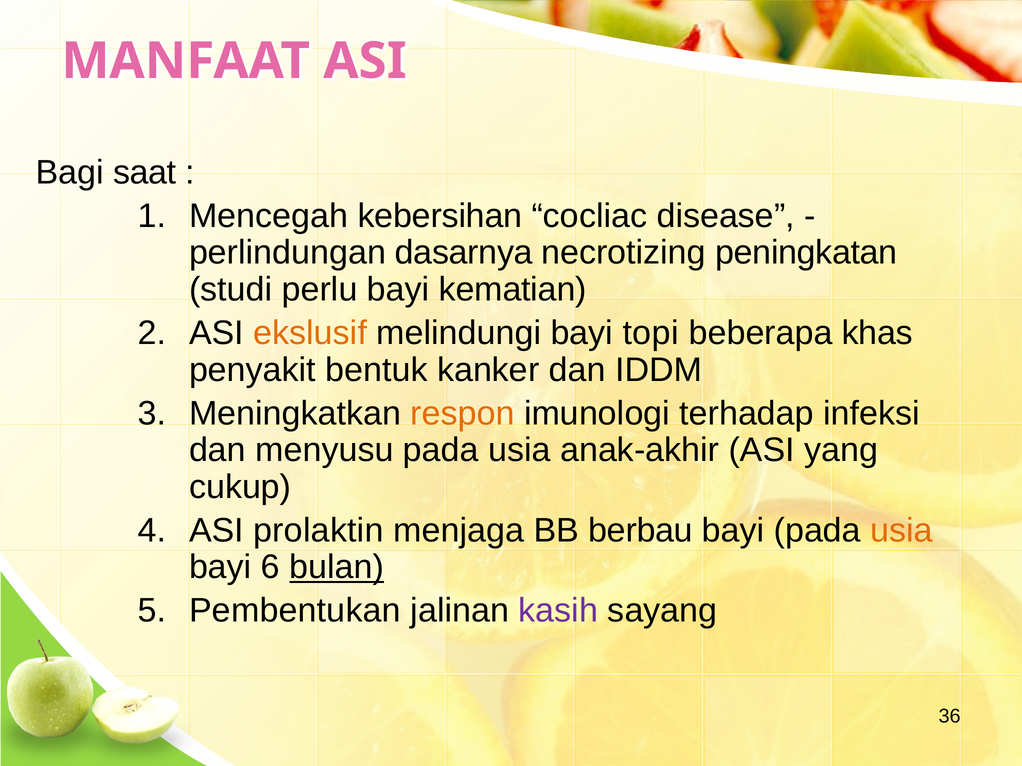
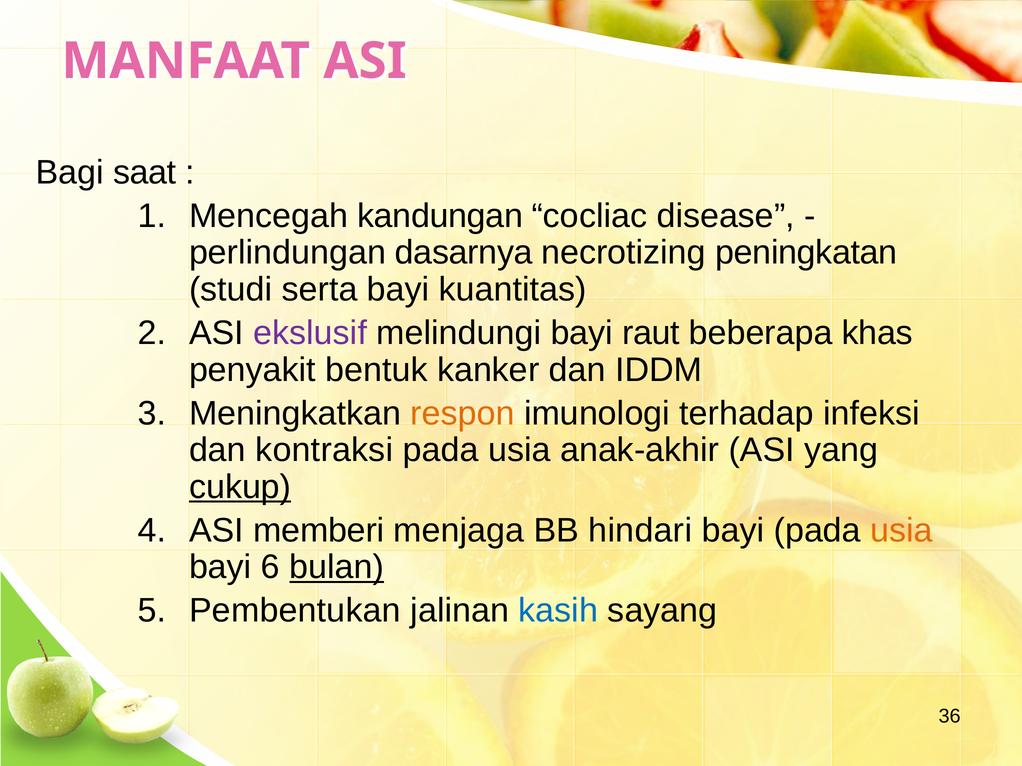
kebersihan: kebersihan -> kandungan (440, 216)
perlu: perlu -> serta (320, 290)
kematian: kematian -> kuantitas (513, 290)
ekslusif colour: orange -> purple (310, 333)
topi: topi -> raut (651, 333)
menyusu: menyusu -> kontraksi (324, 450)
cukup underline: none -> present (240, 487)
prolaktin: prolaktin -> memberi (319, 531)
berbau: berbau -> hindari (640, 531)
kasih colour: purple -> blue (558, 611)
